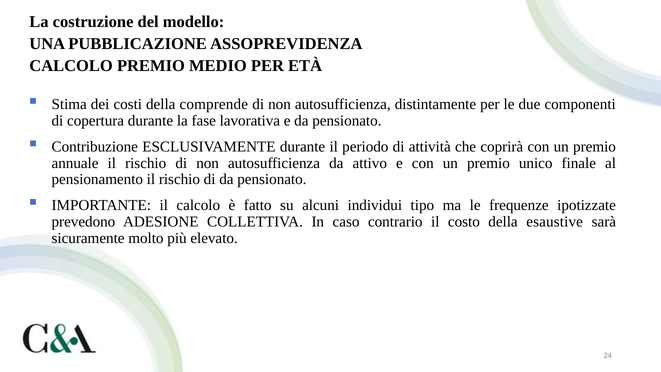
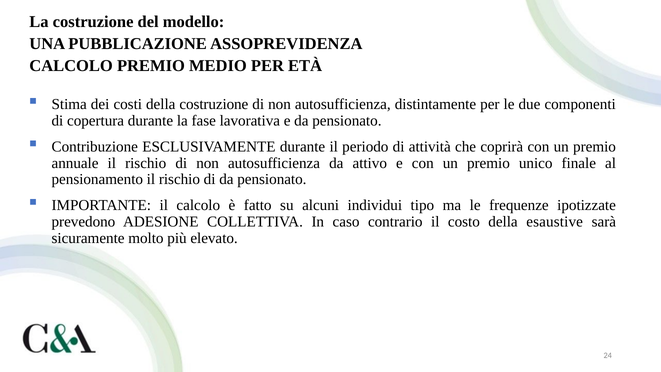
della comprende: comprende -> costruzione (214, 104)
